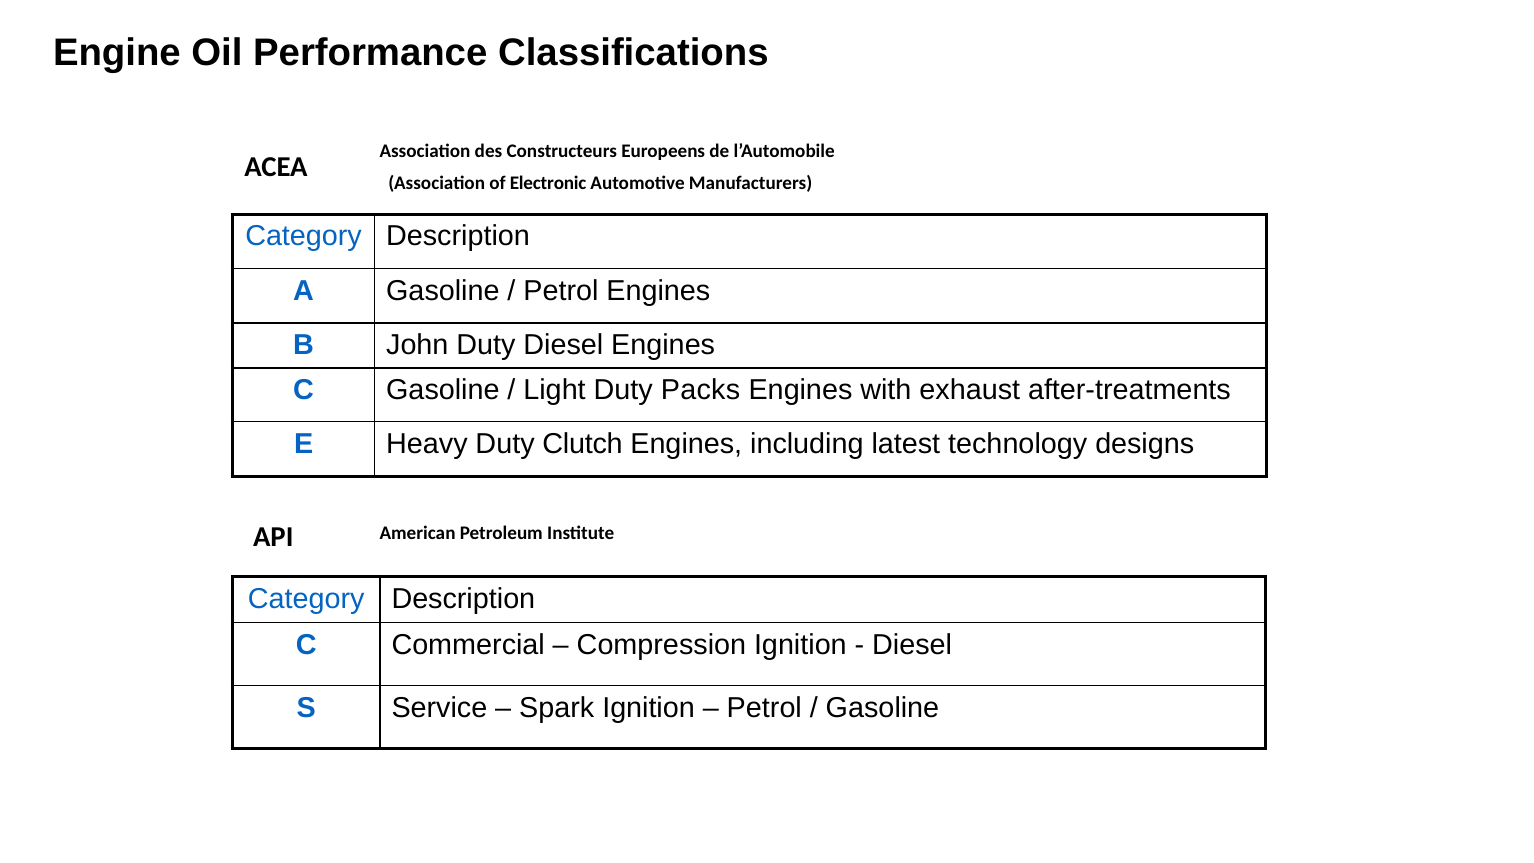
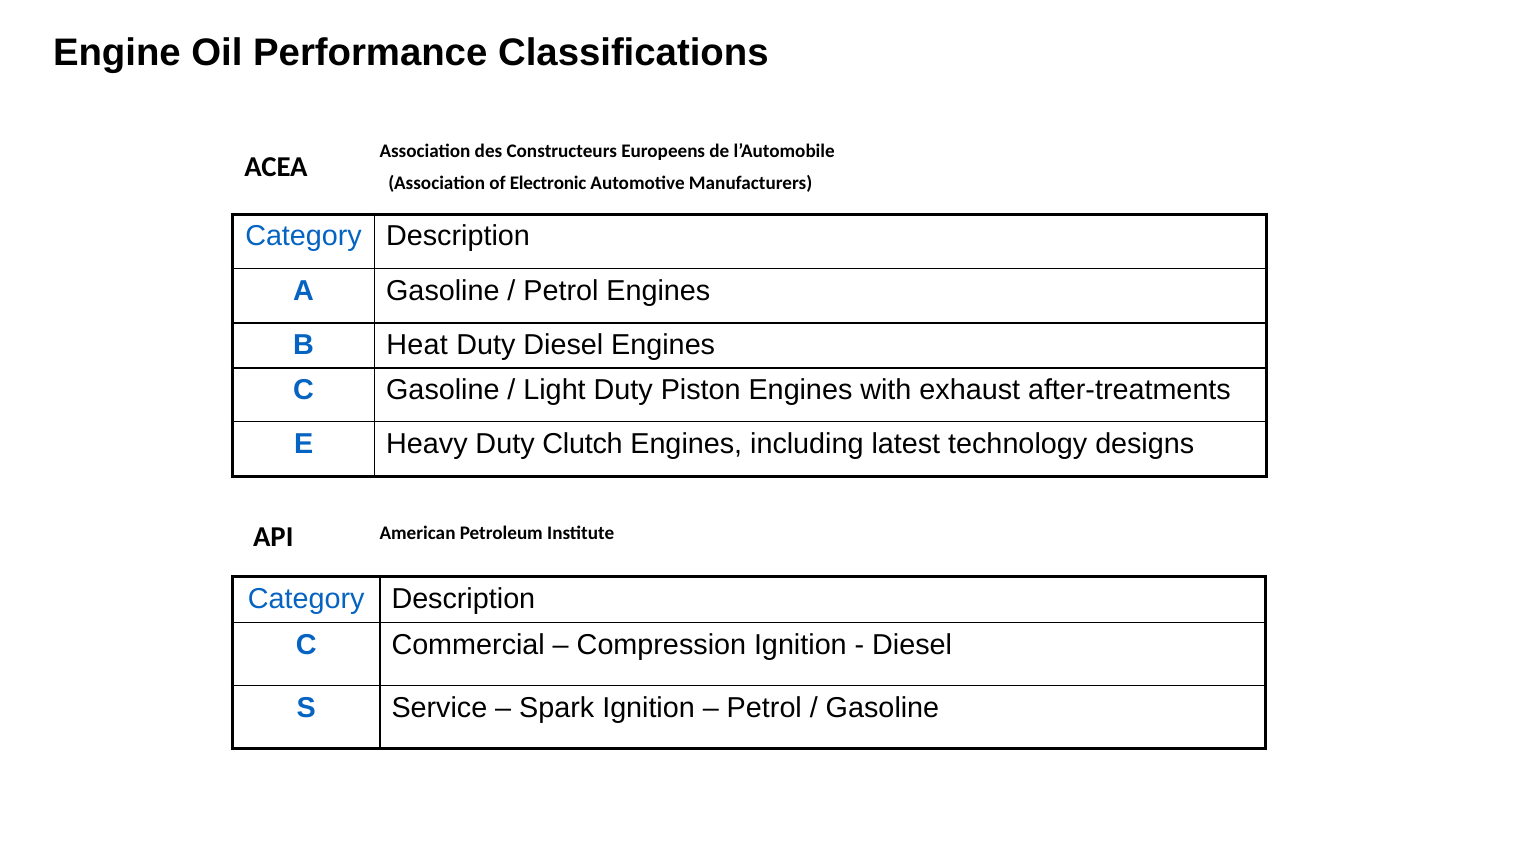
John: John -> Heat (417, 345)
Packs: Packs -> Piston (701, 390)
